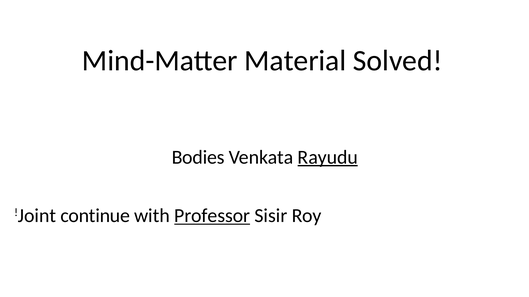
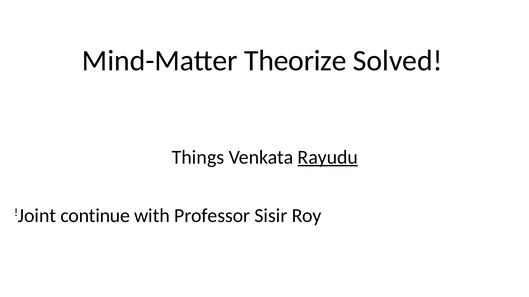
Material: Material -> Theorize (295, 61)
Bodies: Bodies -> Things (198, 157)
Professor underline: present -> none (212, 216)
